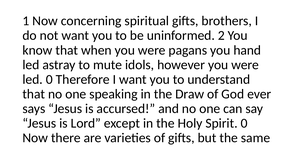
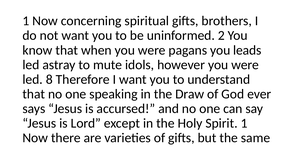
hand: hand -> leads (247, 50)
led 0: 0 -> 8 (49, 79)
Spirit 0: 0 -> 1 (244, 123)
